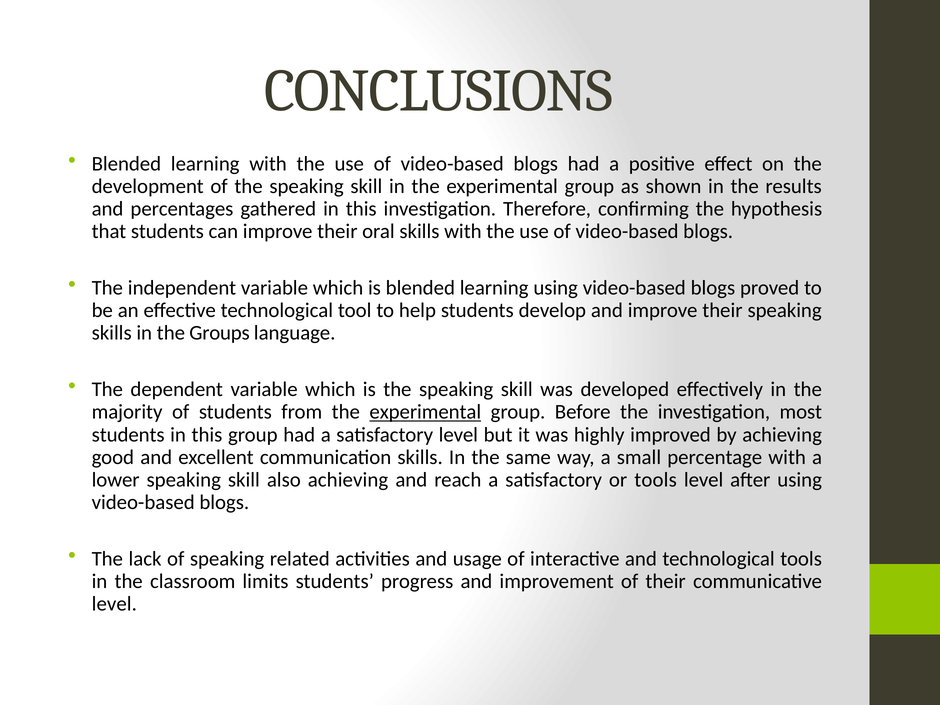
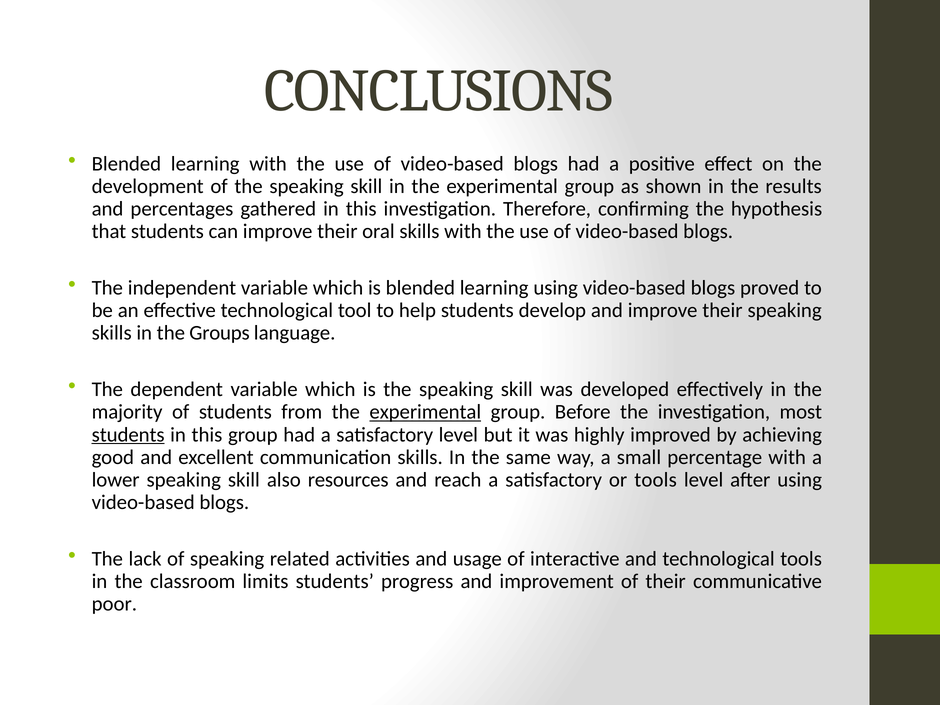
students underline: none -> present (128, 435)
also achieving: achieving -> resources (348, 480)
level: level -> poor (114, 604)
